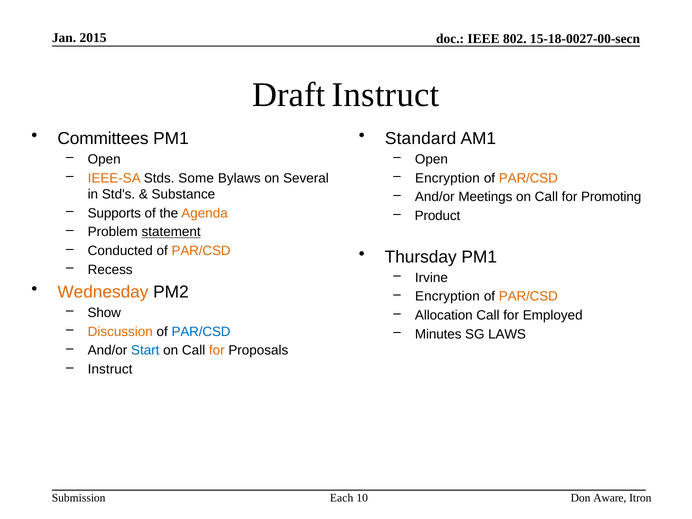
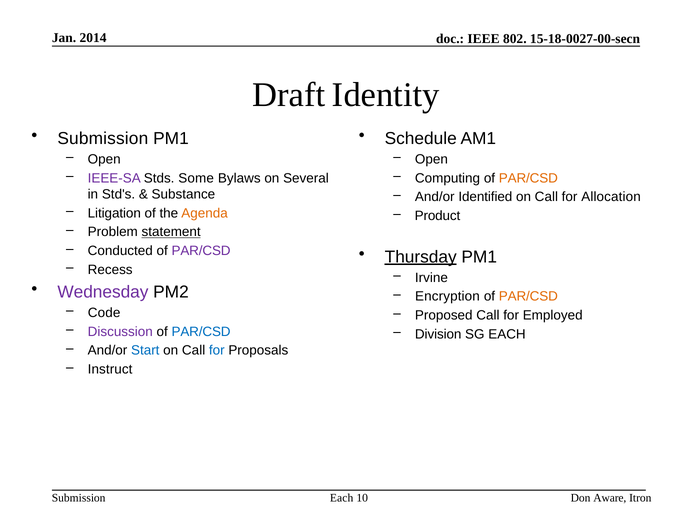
2015: 2015 -> 2014 (93, 38)
Draft Instruct: Instruct -> Identity (386, 95)
Committees: Committees -> Submission (103, 138)
Standard: Standard -> Schedule (421, 138)
IEEE-SA colour: orange -> purple (114, 178)
Encryption: Encryption -> Computing (448, 178)
Meetings: Meetings -> Identified (485, 197)
Promoting: Promoting -> Allocation (611, 197)
Supports: Supports -> Litigation (114, 213)
PAR/CSD colour: orange -> purple (201, 251)
Thursday underline: none -> present (421, 257)
Wednesday colour: orange -> purple (103, 292)
Show: Show -> Code (104, 313)
Allocation: Allocation -> Proposed (444, 315)
Discussion colour: orange -> purple (120, 332)
Minutes: Minutes -> Division (438, 334)
SG LAWS: LAWS -> EACH (507, 334)
for colour: orange -> blue (217, 350)
